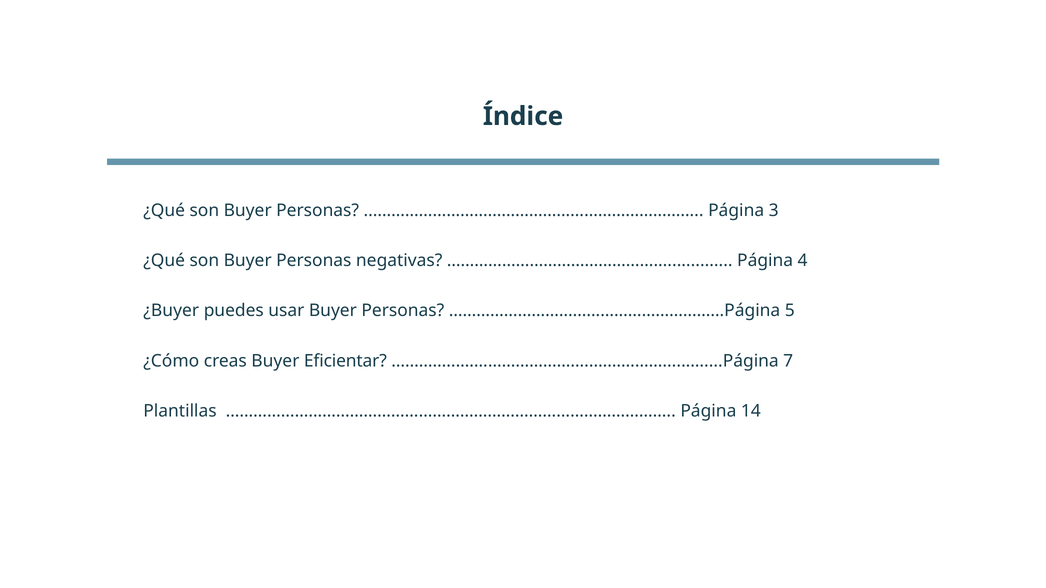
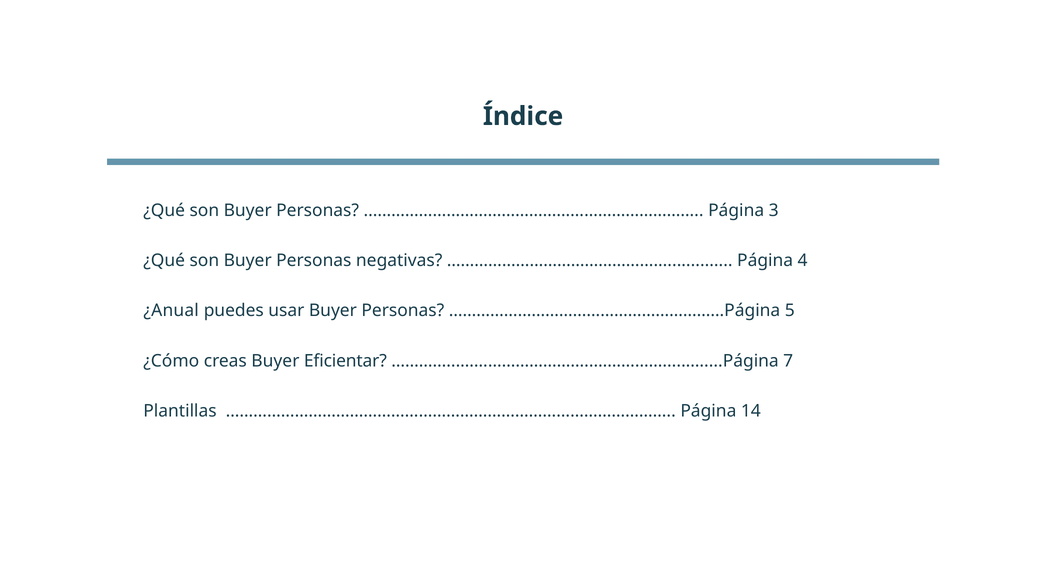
¿Buyer: ¿Buyer -> ¿Anual (171, 311)
